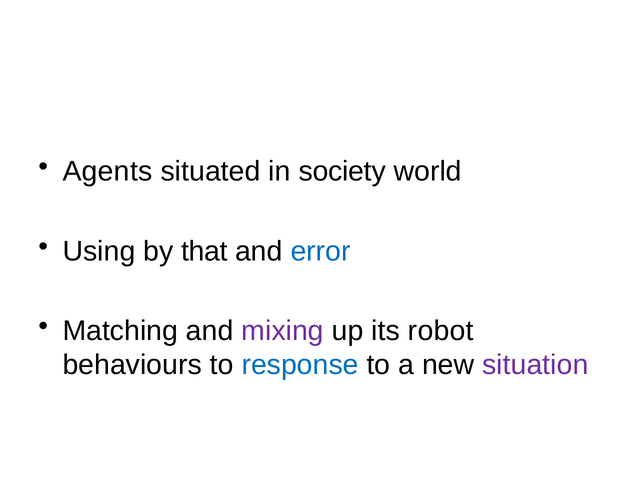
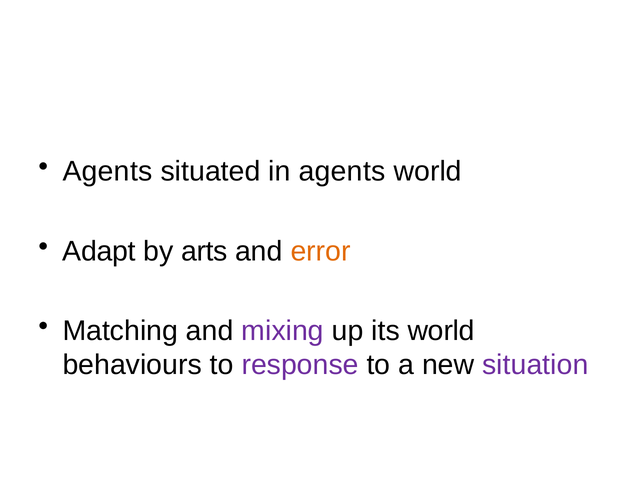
in society: society -> agents (342, 172)
Using: Using -> Adapt (99, 252)
that: that -> arts (204, 252)
error colour: blue -> orange (321, 252)
its robot: robot -> world (441, 331)
response colour: blue -> purple (300, 366)
